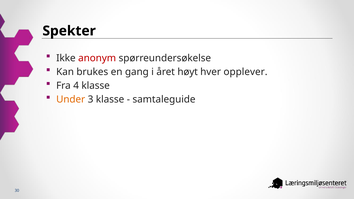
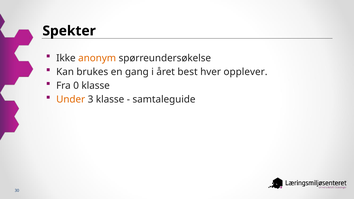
anonym colour: red -> orange (97, 58)
høyt: høyt -> best (188, 72)
4: 4 -> 0 (76, 86)
